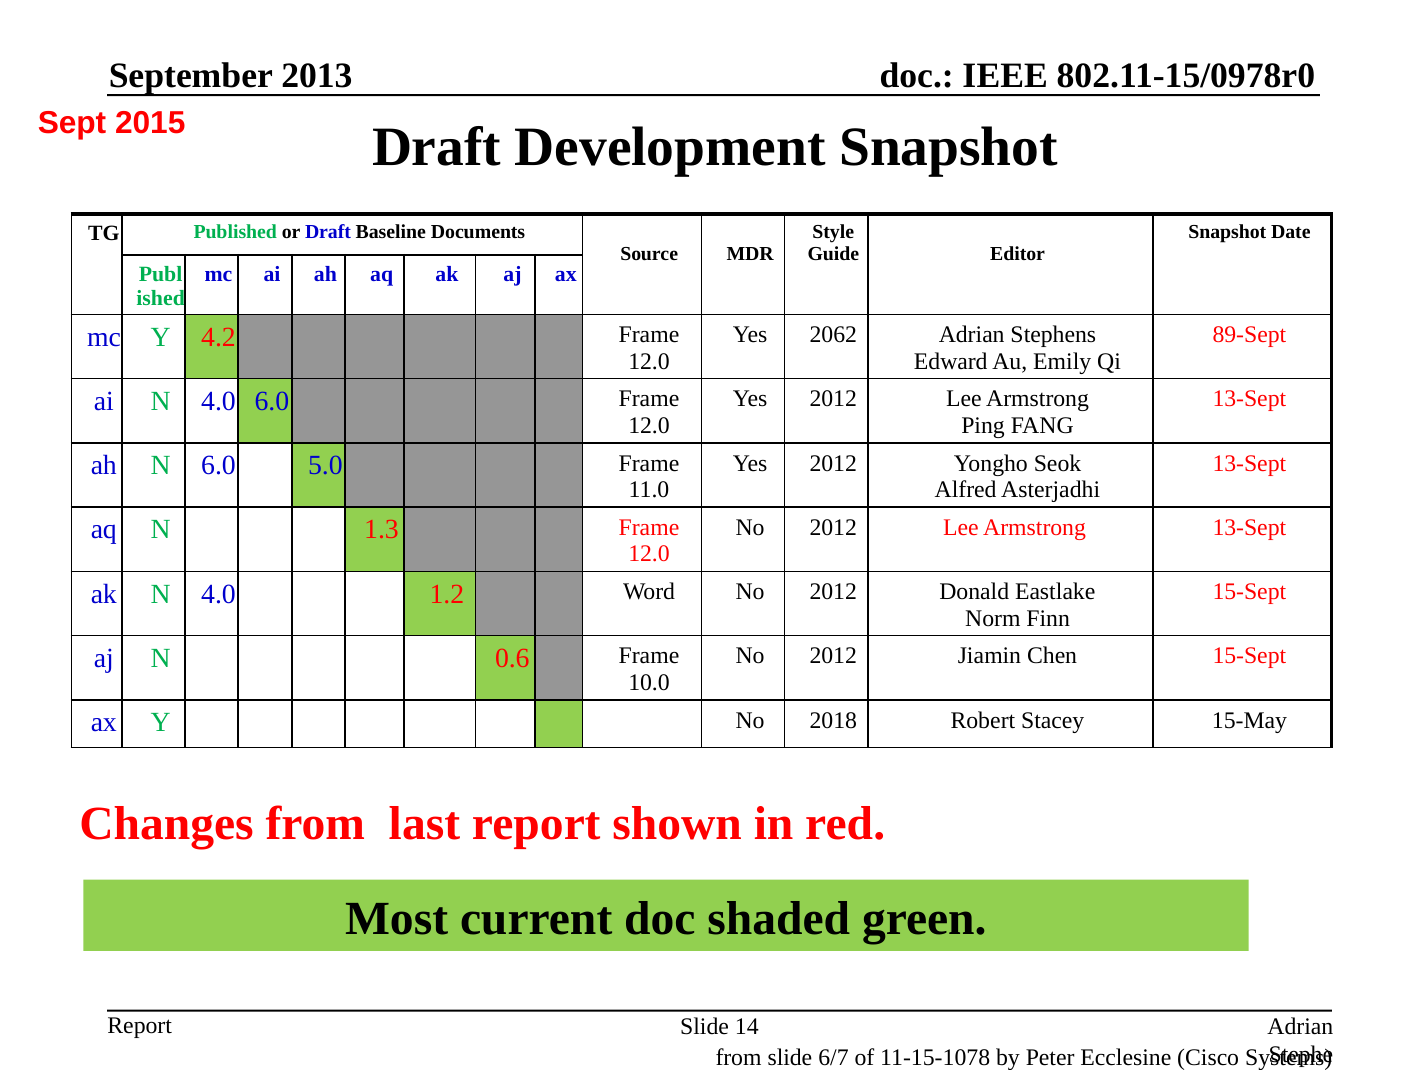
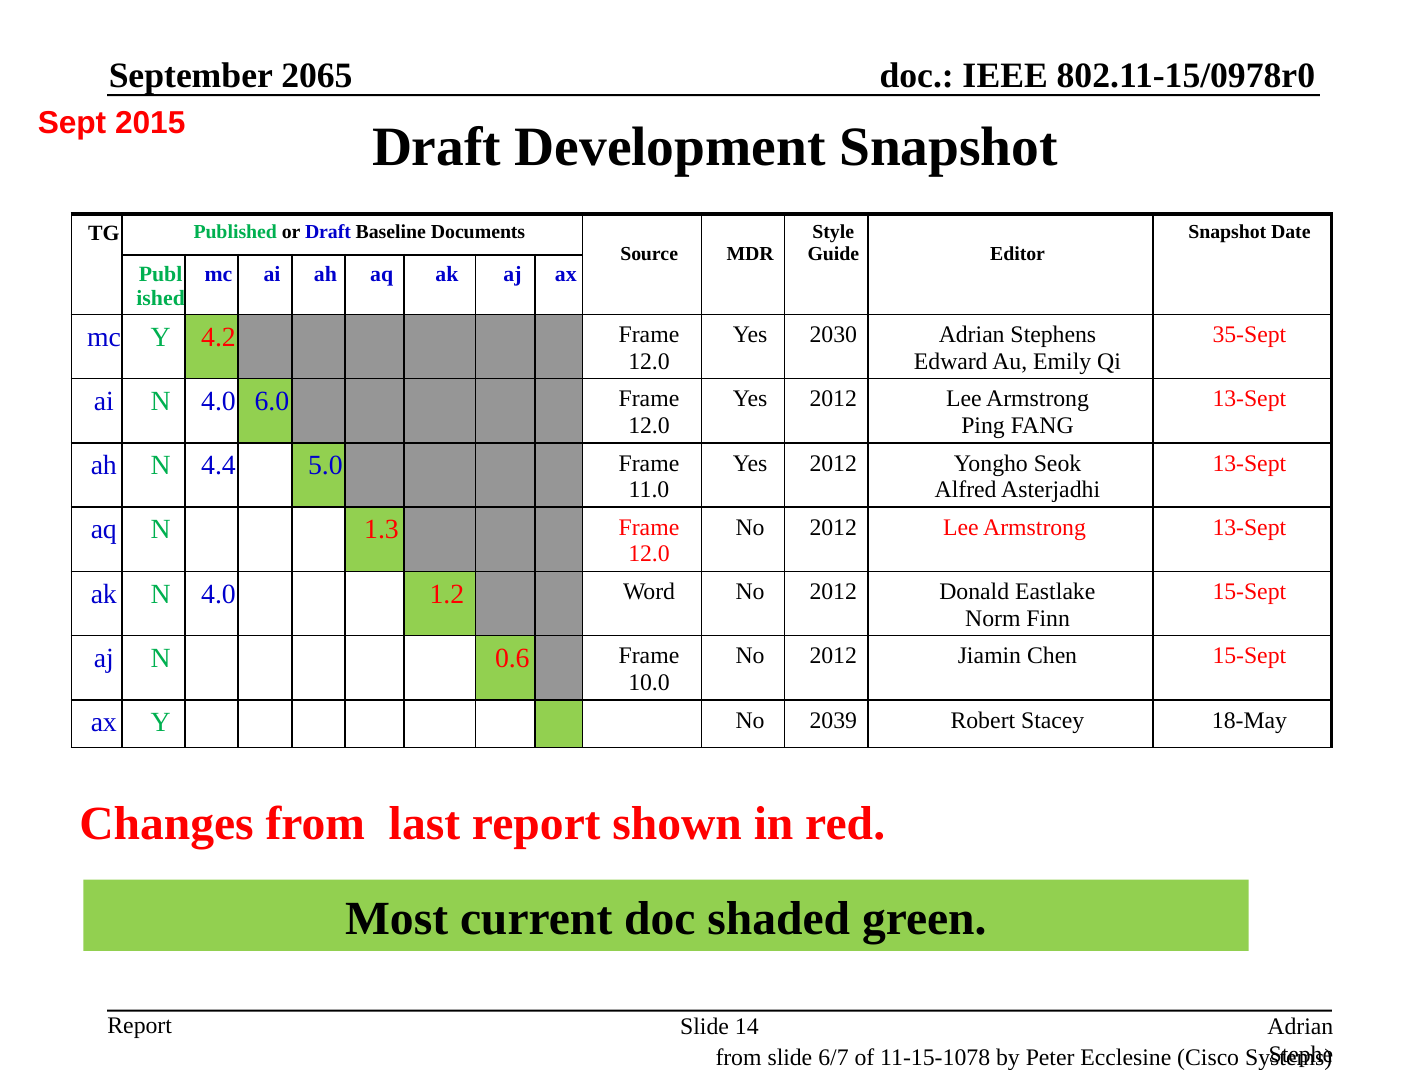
2013: 2013 -> 2065 (317, 76)
2062: 2062 -> 2030 (833, 335)
89-Sept: 89-Sept -> 35-Sept (1249, 335)
N 6.0: 6.0 -> 4.4 (218, 466)
2018: 2018 -> 2039 (833, 721)
15-May: 15-May -> 18-May (1249, 721)
